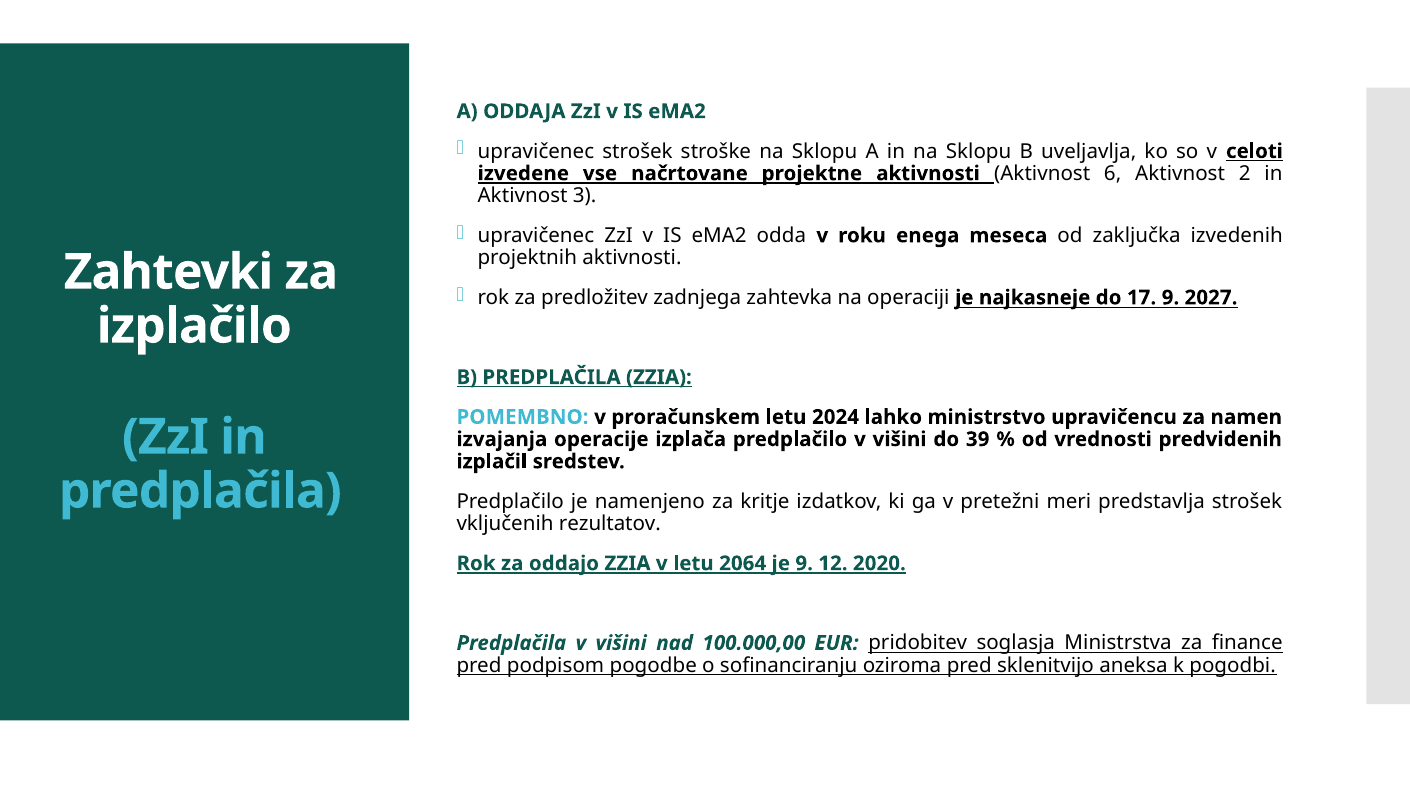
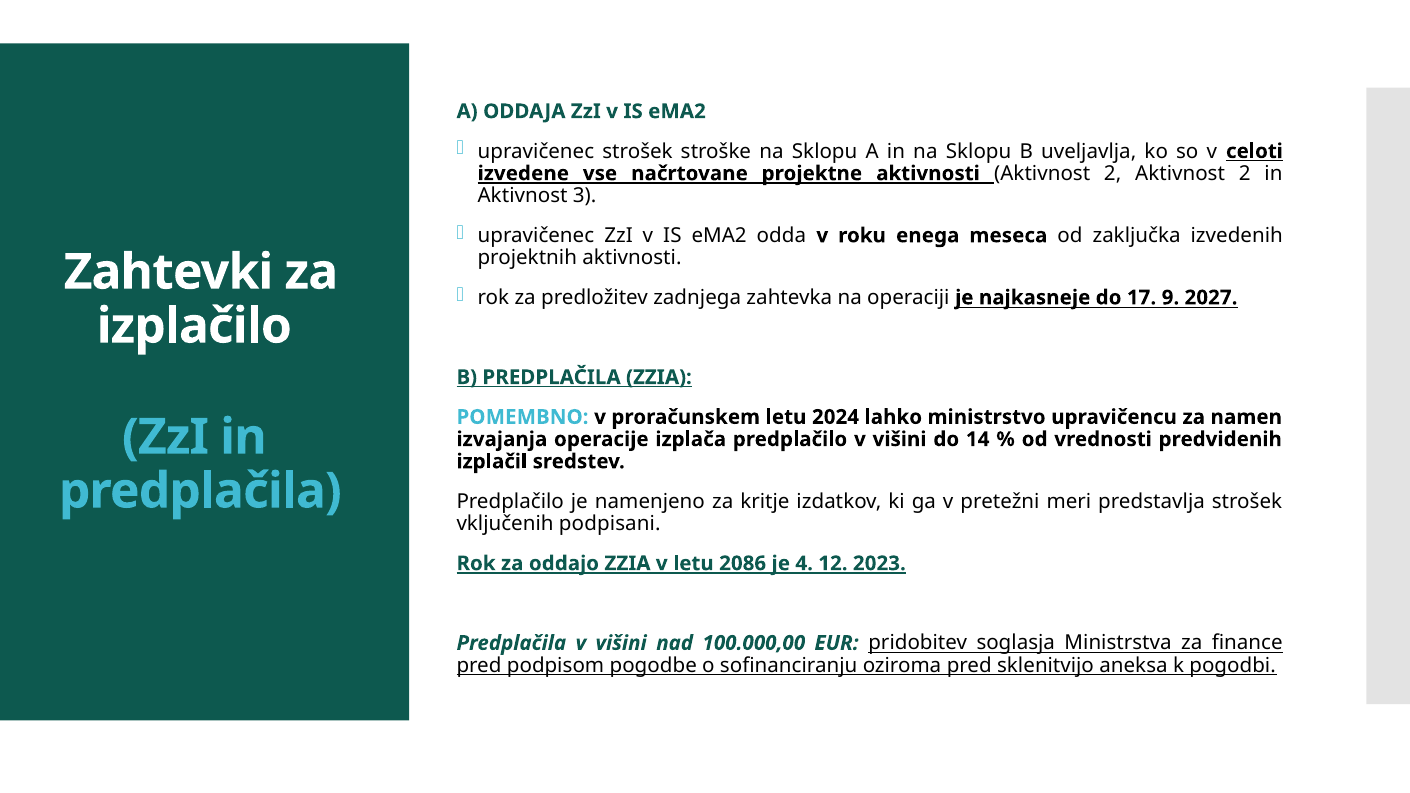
aktivnosti Aktivnost 6: 6 -> 2 (1113, 173)
39: 39 -> 14 (978, 439)
rezultatov: rezultatov -> podpisani (610, 524)
2064: 2064 -> 2086 (743, 564)
je 9: 9 -> 4 (804, 564)
2020: 2020 -> 2023 (879, 564)
